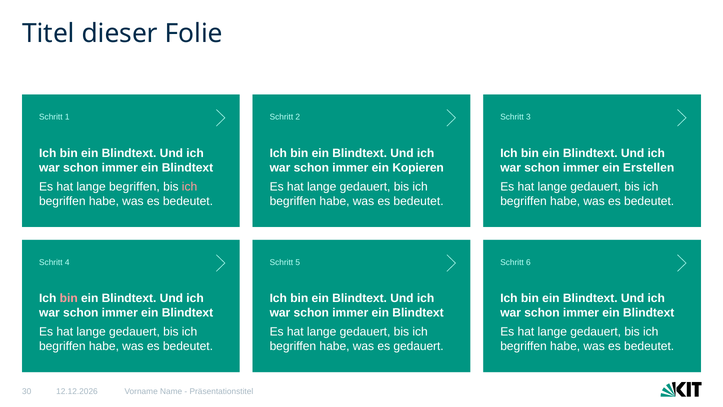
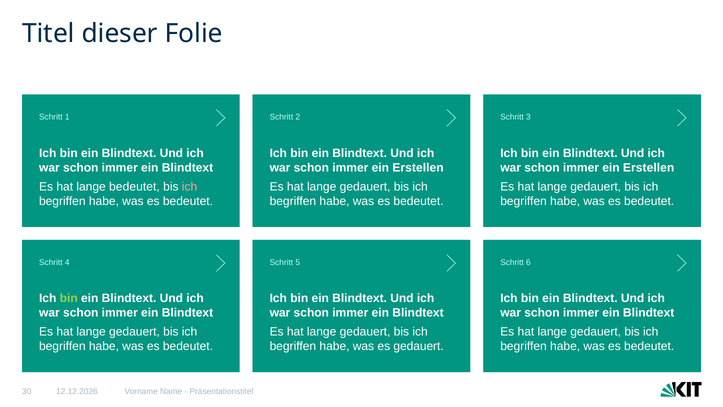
Kopieren: Kopieren -> Erstellen (418, 167)
lange begriffen: begriffen -> bedeutet (134, 186)
bin colour: pink -> light green (69, 298)
